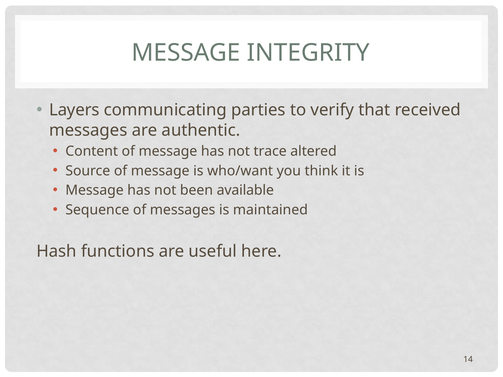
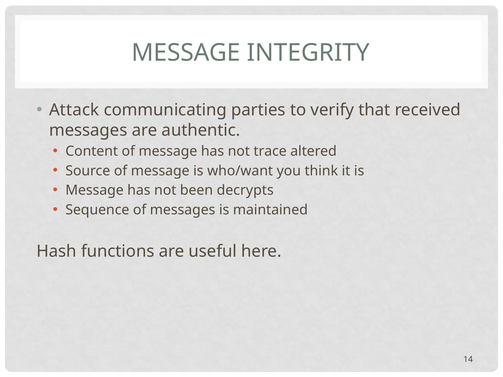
Layers: Layers -> Attack (74, 110)
available: available -> decrypts (245, 190)
